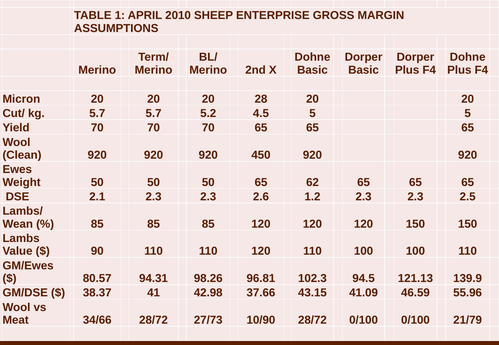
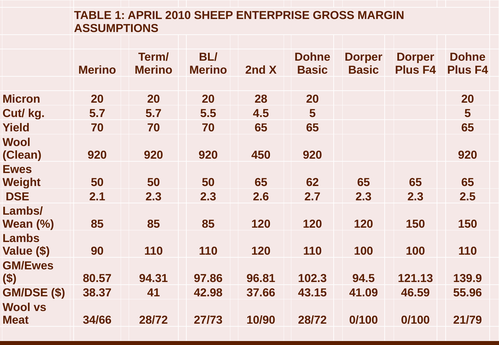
5.2: 5.2 -> 5.5 (208, 114)
1.2: 1.2 -> 2.7 (312, 197)
98.26: 98.26 -> 97.86 (208, 279)
